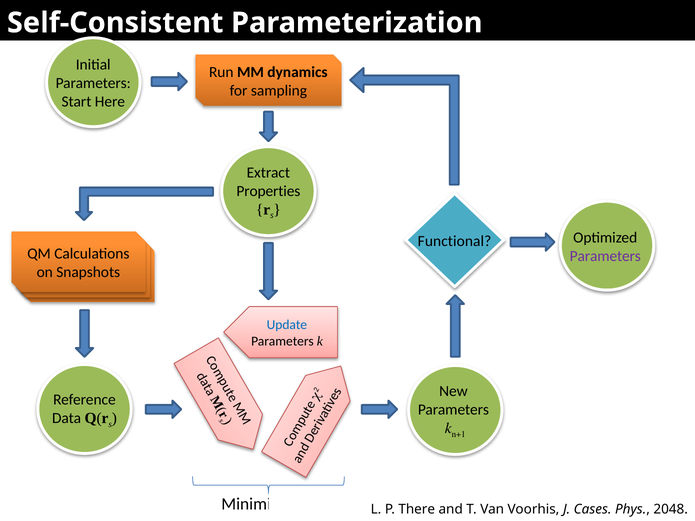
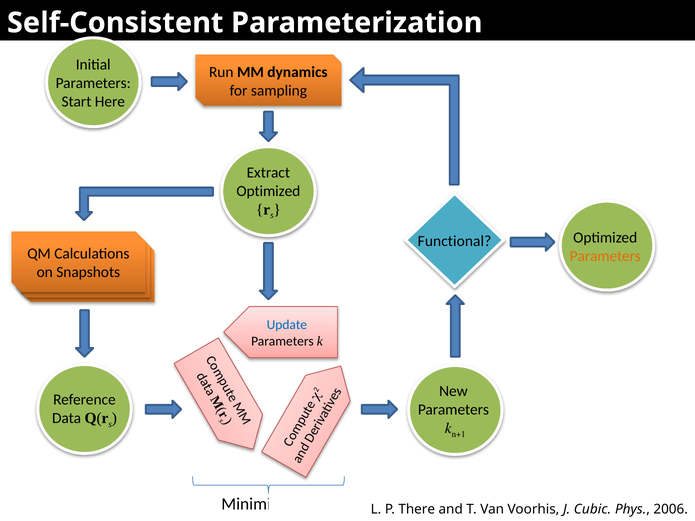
Properties: Properties -> Optimized (268, 191)
Parameters colour: purple -> orange (605, 256)
Cases: Cases -> Cubic (593, 509)
2048: 2048 -> 2006 (671, 509)
